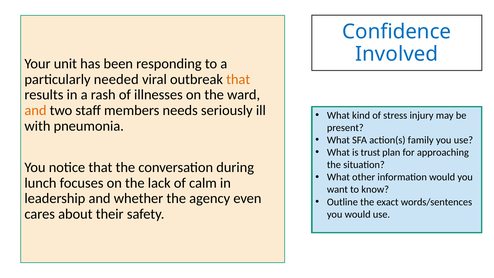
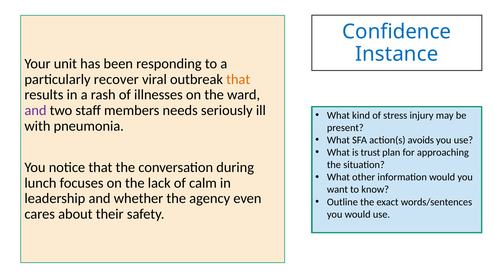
Involved: Involved -> Instance (397, 54)
needed: needed -> recover (116, 79)
and colour: orange -> purple (35, 110)
family: family -> avoids (421, 140)
